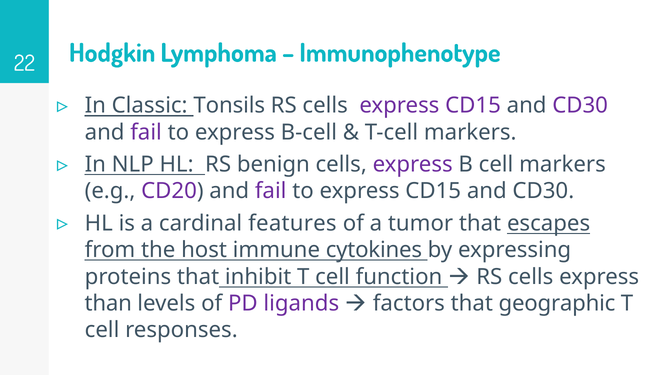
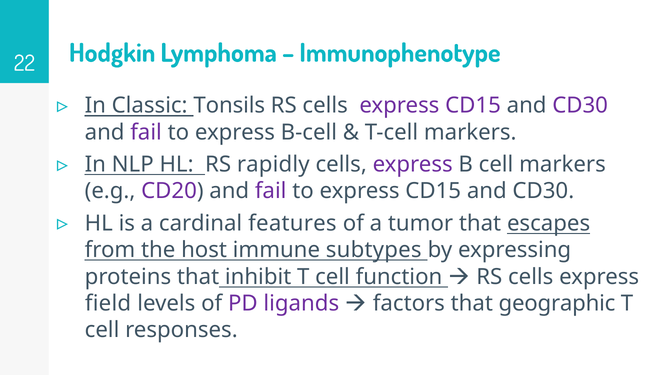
benign: benign -> rapidly (273, 165)
cytokines: cytokines -> subtypes (374, 250)
than: than -> field (108, 304)
